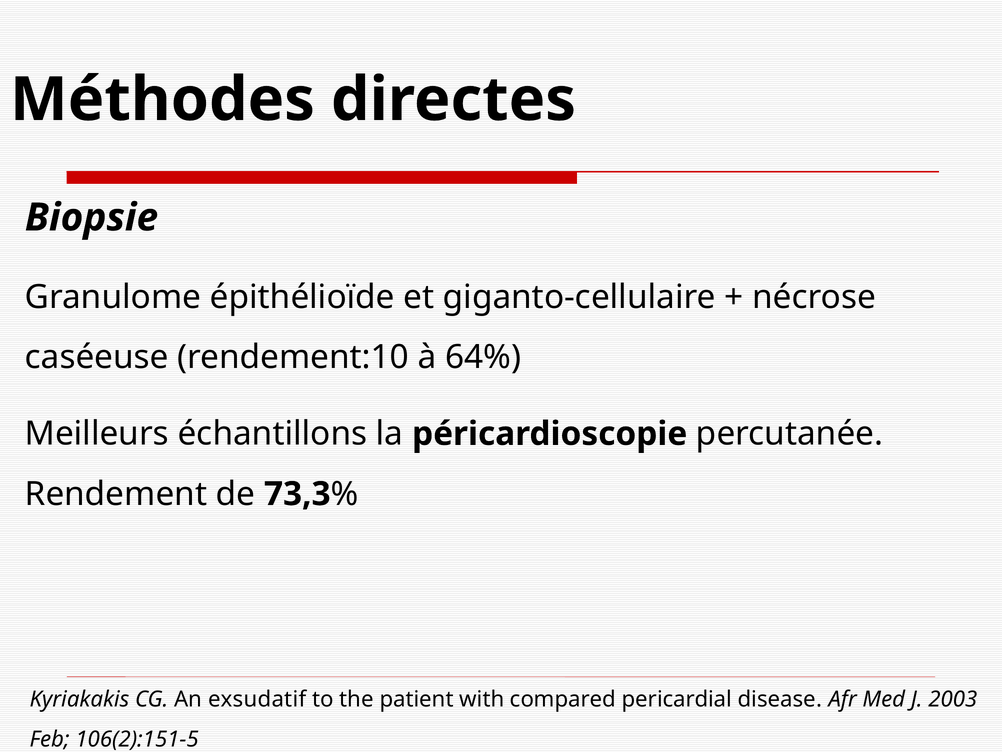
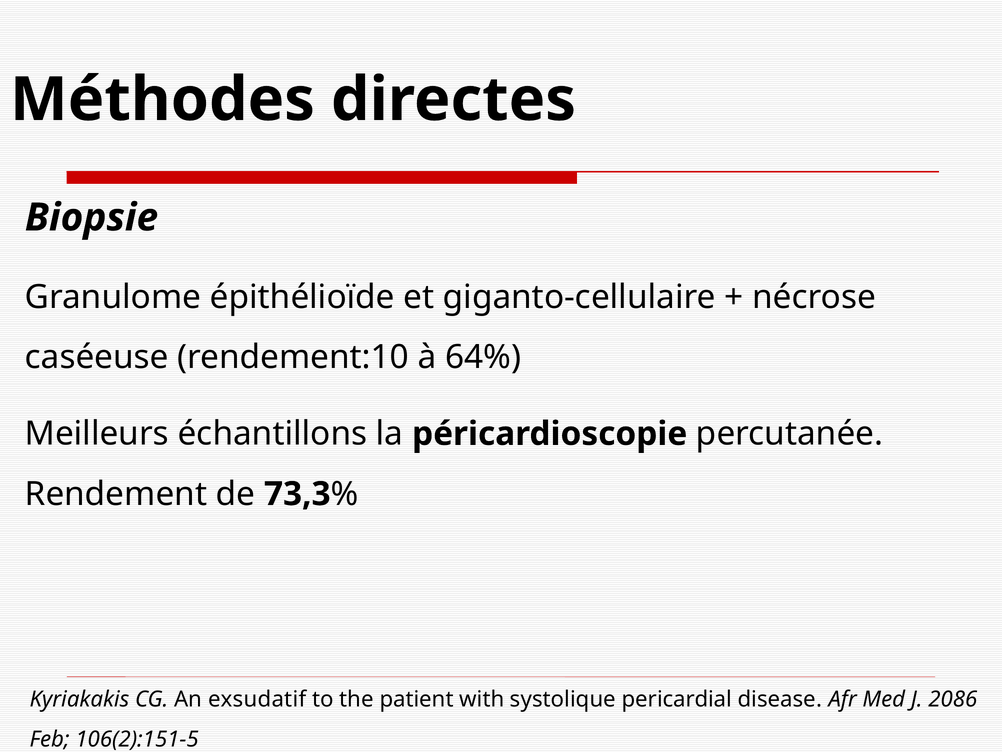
compared: compared -> systolique (563, 699)
2003: 2003 -> 2086 (953, 699)
